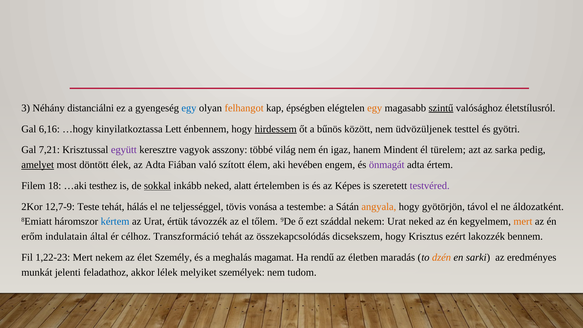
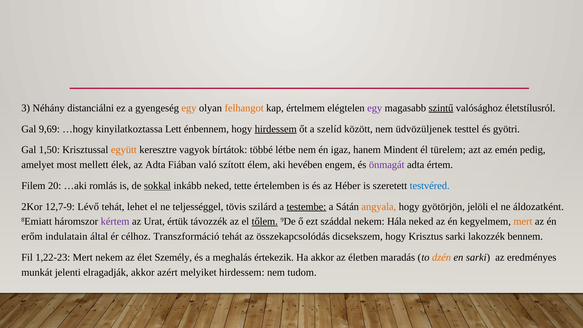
egy colour: blue -> orange (189, 108)
épségben: épségben -> értelmem (306, 108)
egy colour: orange -> purple (375, 108)
6,16: 6,16 -> 9,69 (49, 129)
bűnös: bűnös -> szelíd (329, 129)
7,21: 7,21 -> 1,50 (49, 150)
együtt colour: purple -> orange (124, 150)
asszony: asszony -> bírtátok (230, 150)
világ: világ -> létbe (285, 150)
sarka: sarka -> emén (506, 150)
amelyet underline: present -> none (38, 165)
döntött: döntött -> mellett (94, 165)
18: 18 -> 20 (55, 186)
testhez: testhez -> romlás (103, 186)
alatt: alatt -> tette (243, 186)
Képes: Képes -> Héber (348, 186)
testvéred colour: purple -> blue (430, 186)
Teste: Teste -> Lévő (88, 207)
hálás: hálás -> lehet (137, 207)
vonása: vonása -> szilárd (263, 207)
testembe underline: none -> present (306, 207)
távol: távol -> jelöli (478, 207)
kértem colour: blue -> purple (115, 222)
tőlem underline: none -> present (265, 222)
nekem Urat: Urat -> Hála (397, 222)
Krisztus ezért: ezért -> sarki (456, 236)
magamat: magamat -> értekezik (274, 257)
Ha rendű: rendű -> akkor (322, 257)
feladathoz: feladathoz -> elragadják (106, 272)
lélek: lélek -> azért (167, 272)
melyiket személyek: személyek -> hirdessem (242, 272)
